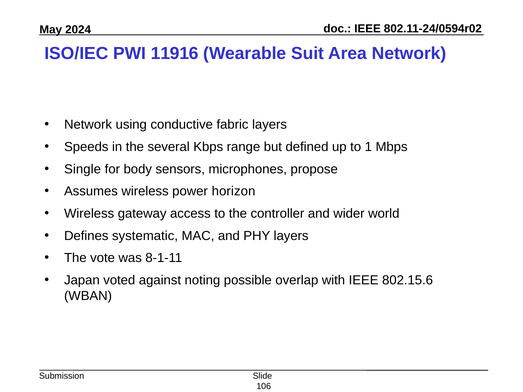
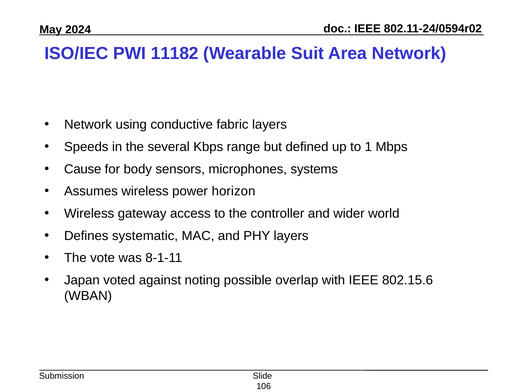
11916: 11916 -> 11182 (175, 54)
Single: Single -> Cause (83, 169)
propose: propose -> systems (314, 169)
